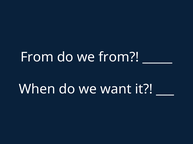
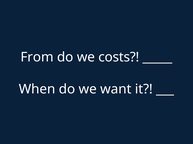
we from: from -> costs (119, 57)
